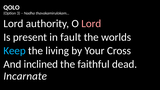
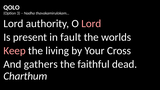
Keep colour: light blue -> pink (15, 51)
inclined: inclined -> gathers (41, 64)
Incarnate: Incarnate -> Charthum (25, 76)
